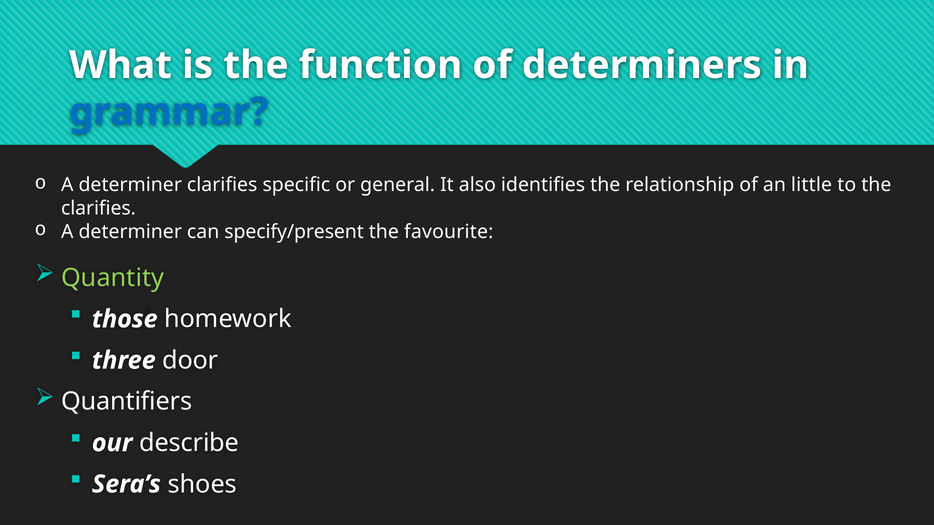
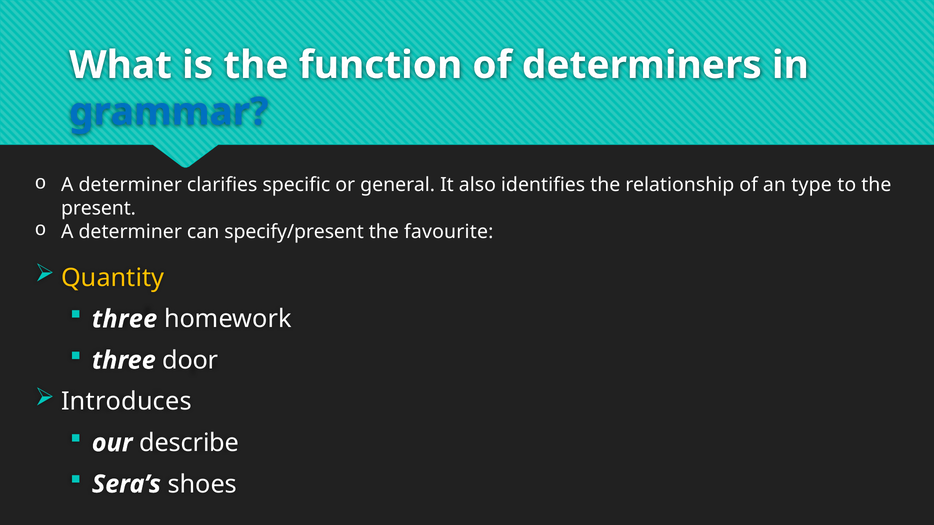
little: little -> type (812, 185)
clarifies: clarifies -> present (98, 209)
Quantity colour: light green -> yellow (113, 278)
those: those -> three (125, 319)
Quantifiers: Quantifiers -> Introduces (126, 402)
